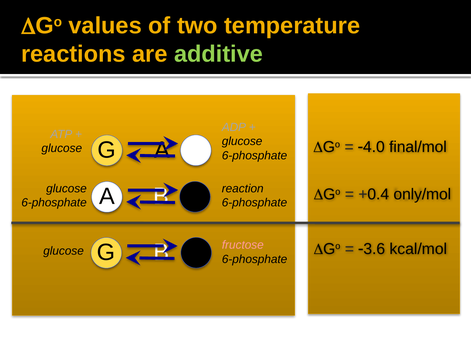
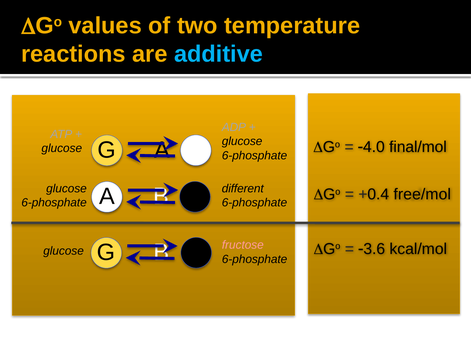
additive colour: light green -> light blue (219, 54)
reaction: reaction -> different (243, 188)
only/mol: only/mol -> free/mol (422, 194)
